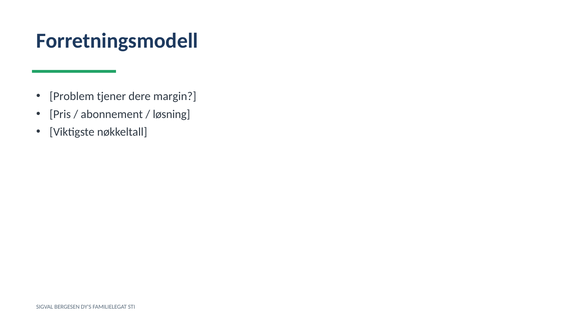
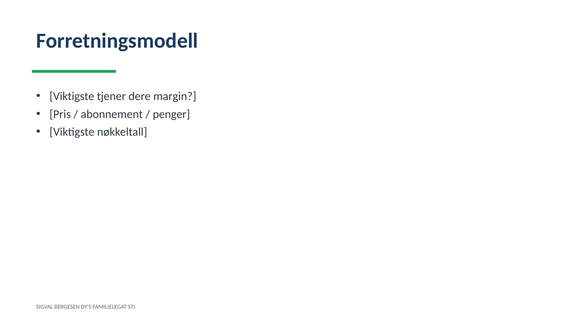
Problem: Problem -> Viktigste (72, 96)
løsning: løsning -> penger (171, 114)
